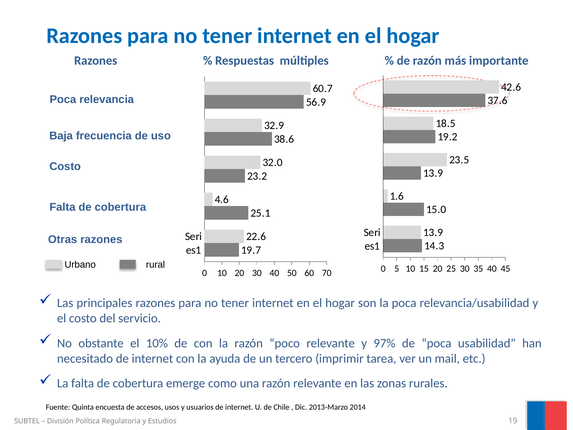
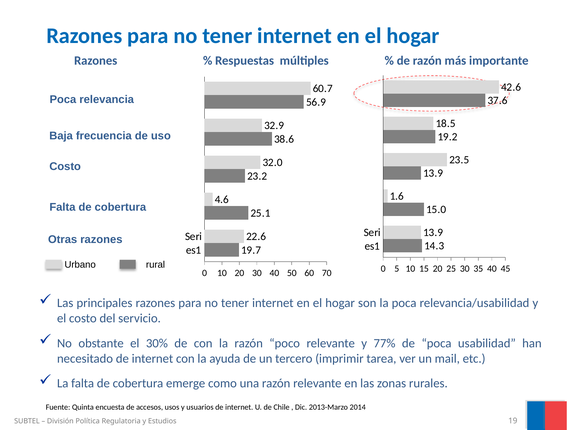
10%: 10% -> 30% (157, 343)
97%: 97% -> 77% (384, 343)
